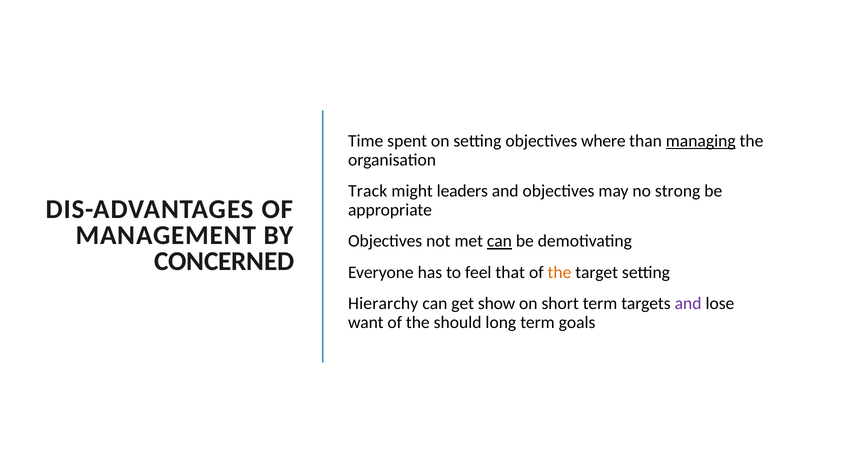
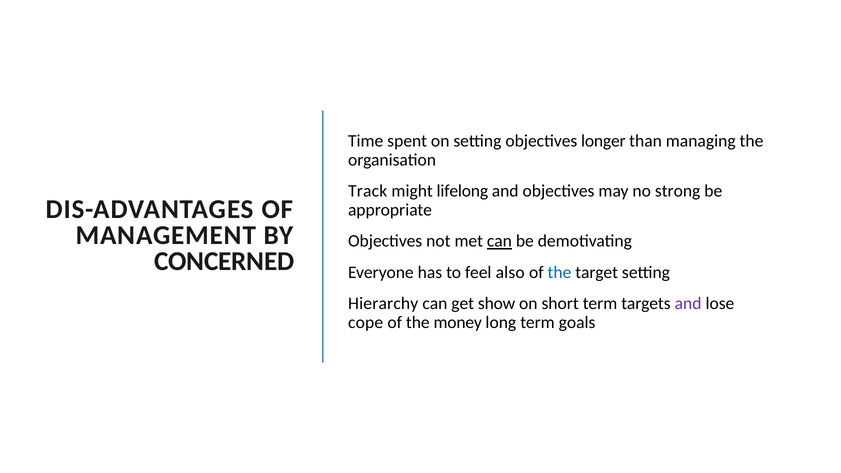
where: where -> longer (603, 141)
managing underline: present -> none (701, 141)
leaders: leaders -> lifelong (462, 191)
that: that -> also (510, 272)
the colour: orange -> blue (560, 272)
want: want -> cope (366, 323)
should: should -> money (458, 323)
